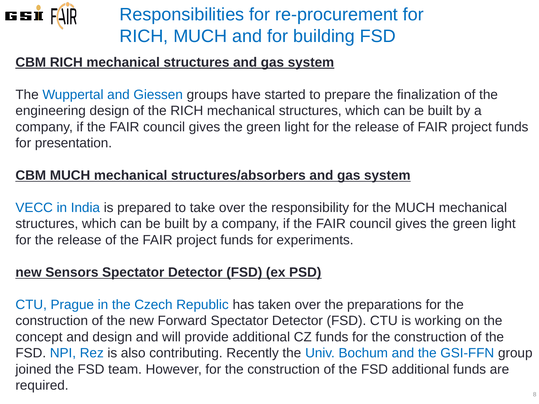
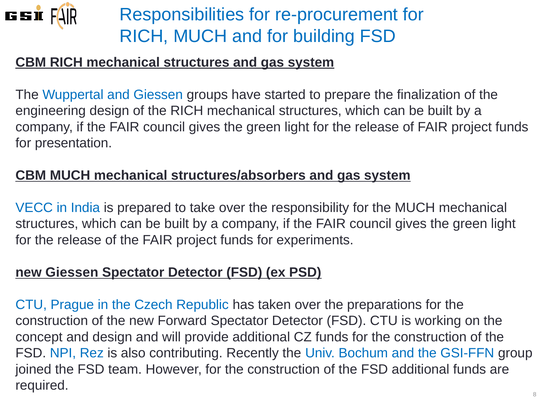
new Sensors: Sensors -> Giessen (72, 273)
